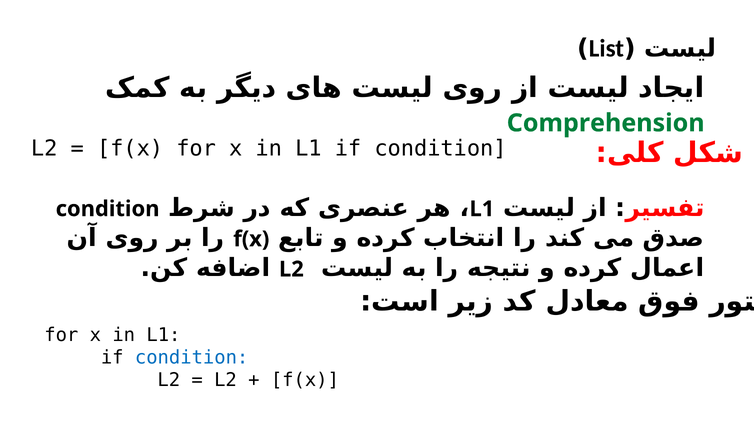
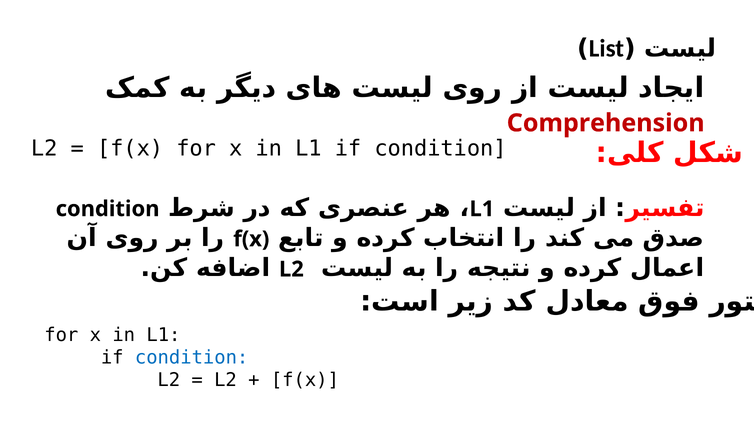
Comprehension colour: green -> red (606, 123)
